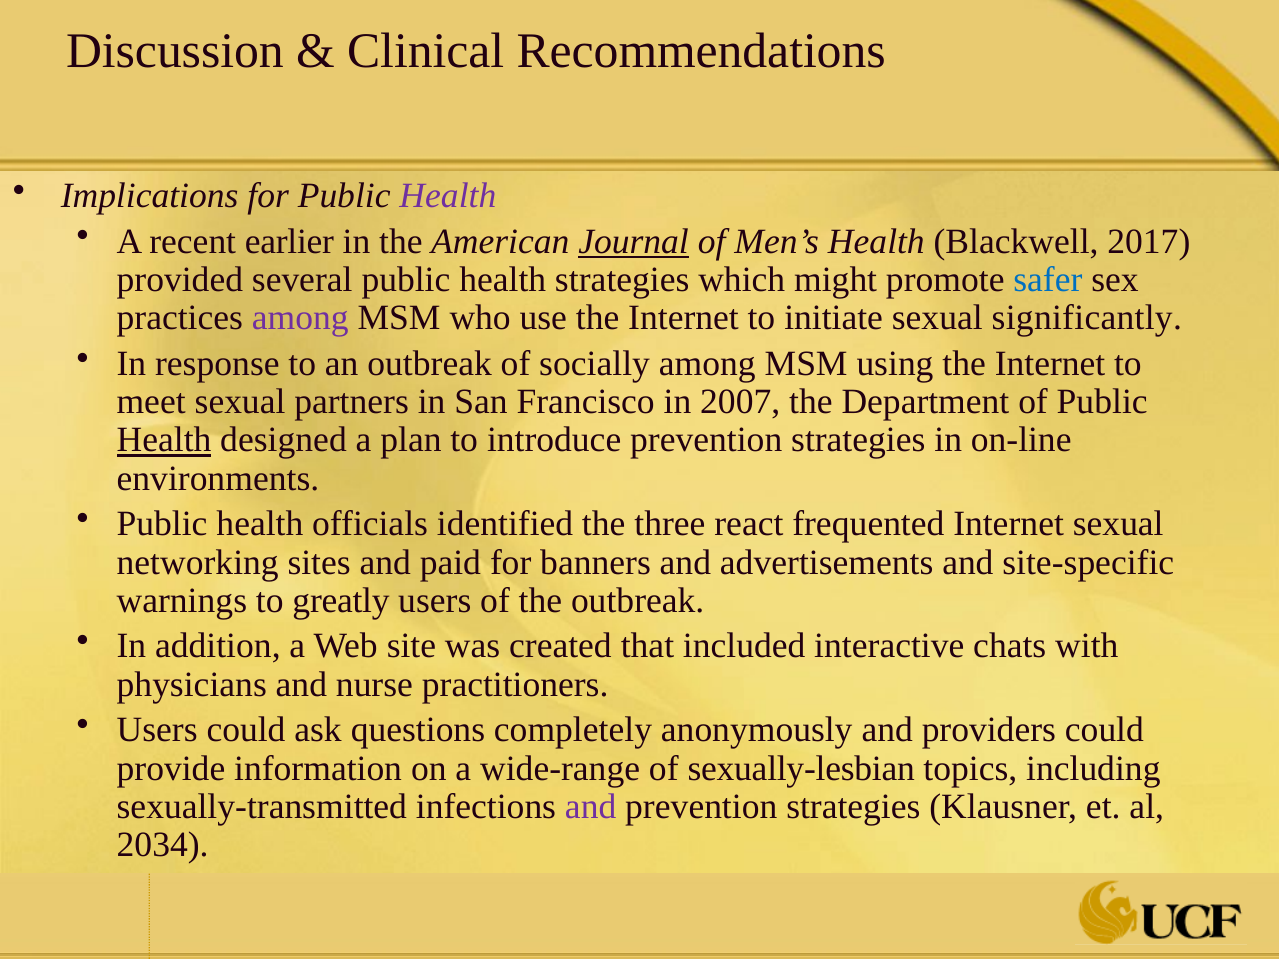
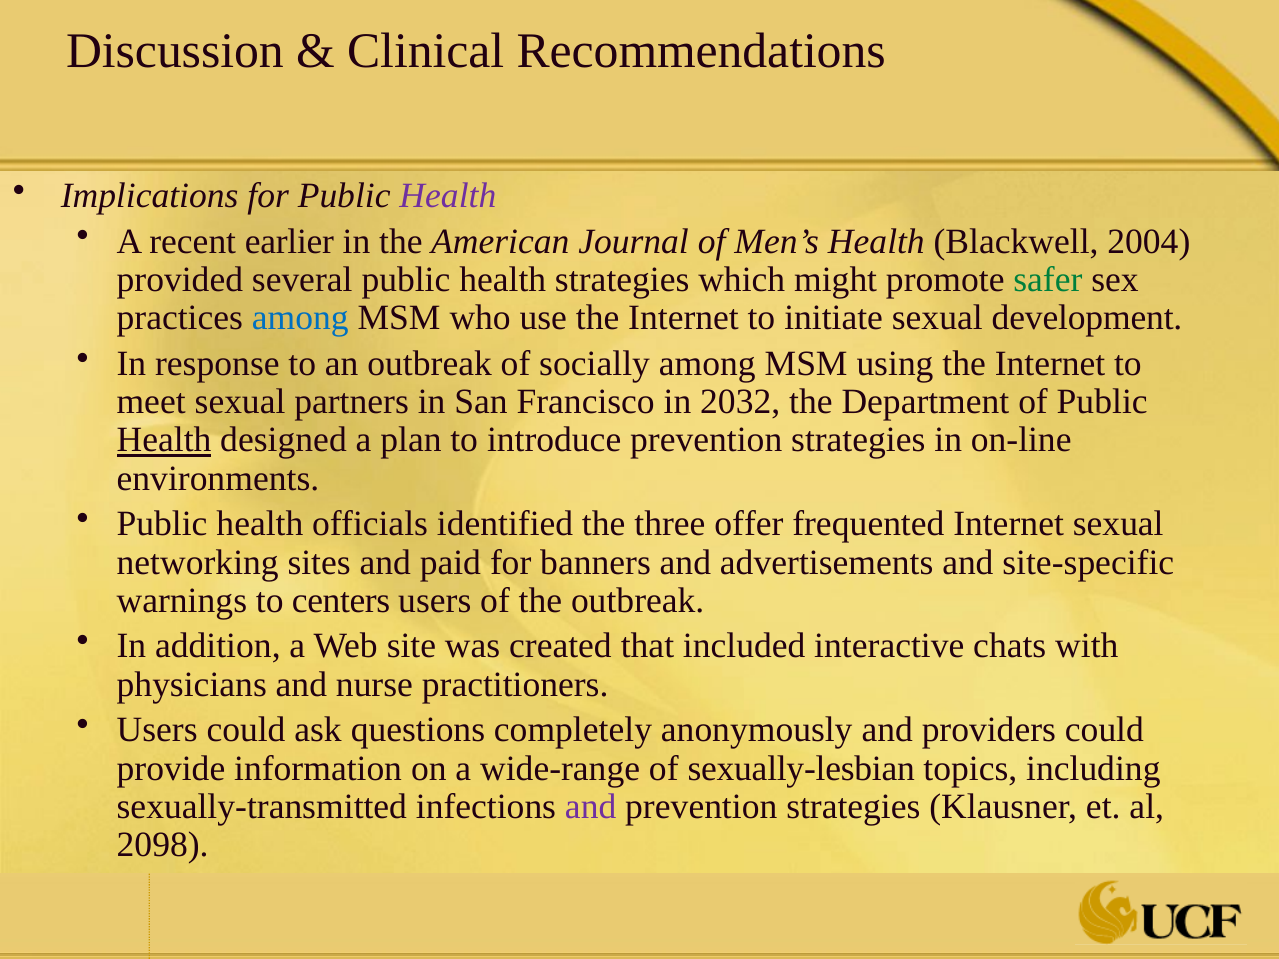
Journal underline: present -> none (634, 241)
2017: 2017 -> 2004 (1149, 241)
safer colour: blue -> green (1048, 280)
among colour: purple -> blue (300, 318)
significantly: significantly -> development (1087, 318)
2007: 2007 -> 2032 (740, 402)
react: react -> offer (749, 524)
greatly: greatly -> centers (341, 601)
2034: 2034 -> 2098 (163, 845)
